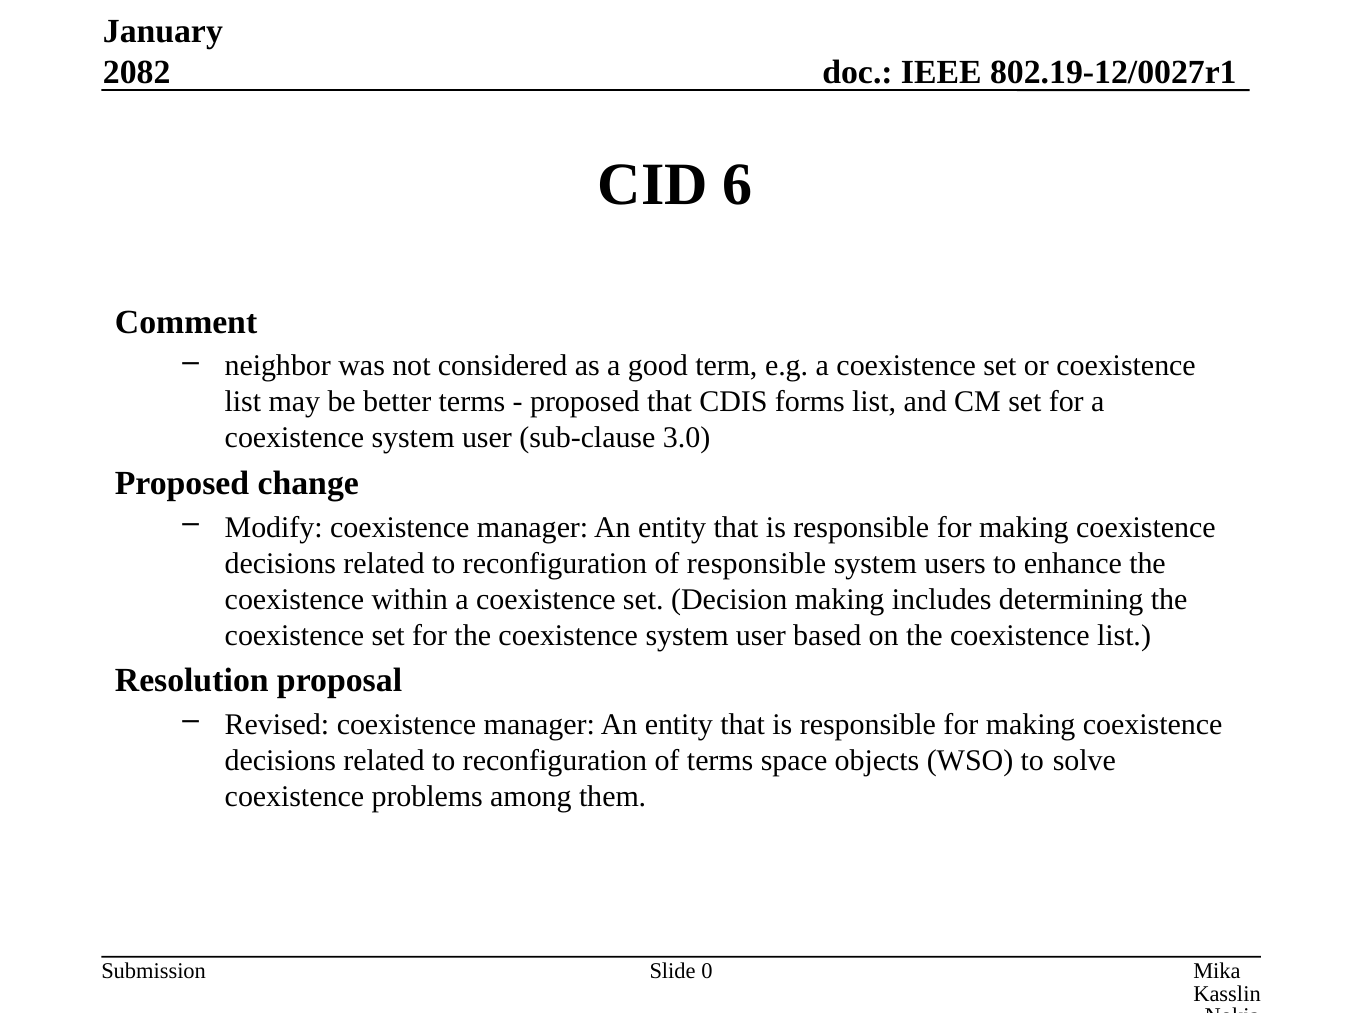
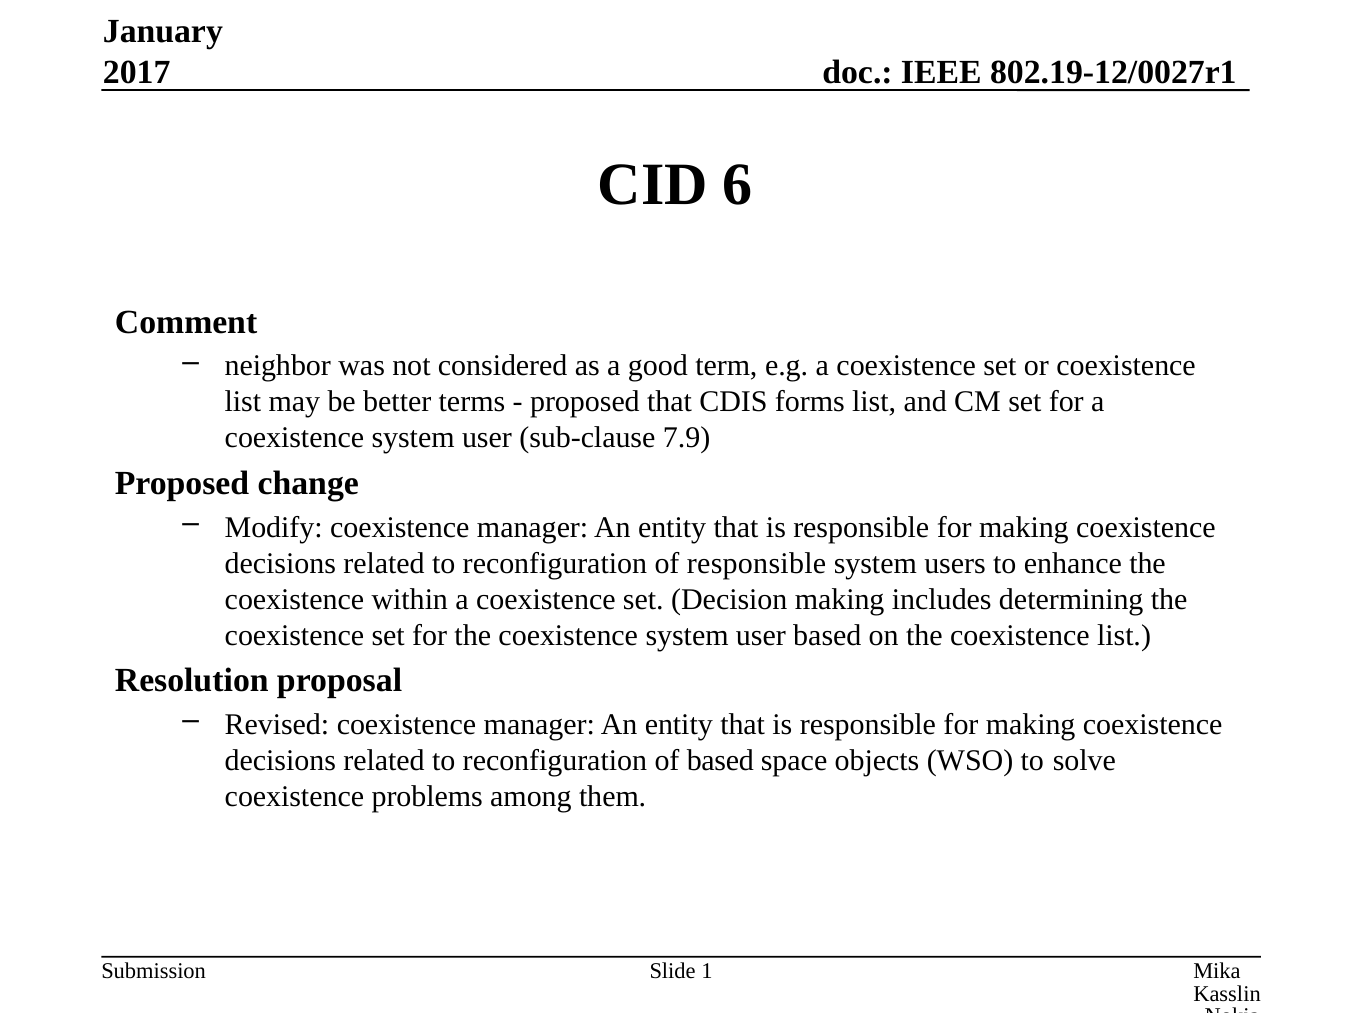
2082: 2082 -> 2017 (137, 72)
3.0: 3.0 -> 7.9 (687, 438)
of terms: terms -> based (720, 761)
0: 0 -> 1 (707, 972)
